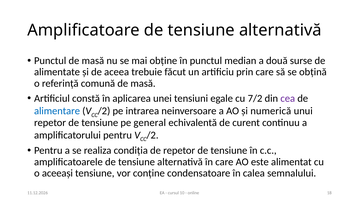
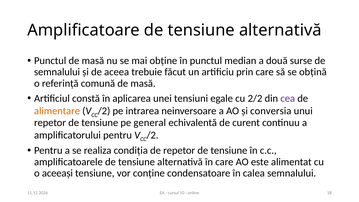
alimentate: alimentate -> semnalului (57, 72)
7/2: 7/2 -> 2/2 (255, 98)
alimentare colour: blue -> orange (57, 111)
numerică: numerică -> conversia (271, 111)
